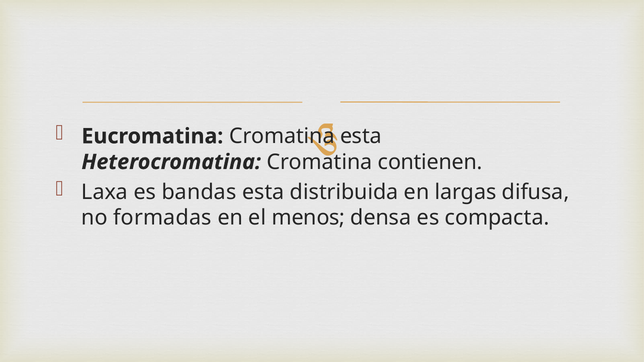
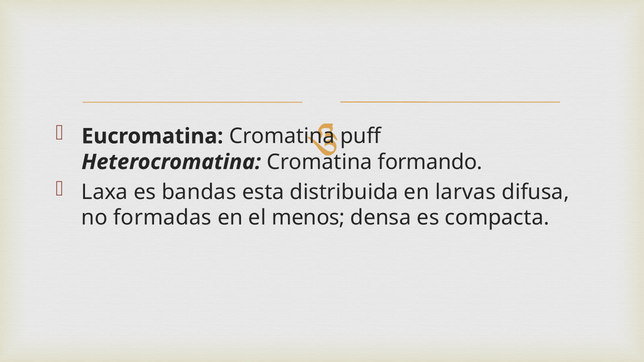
esta: esta -> puff (361, 136)
contienen: contienen -> formando (430, 162)
largas: largas -> larvas (465, 192)
